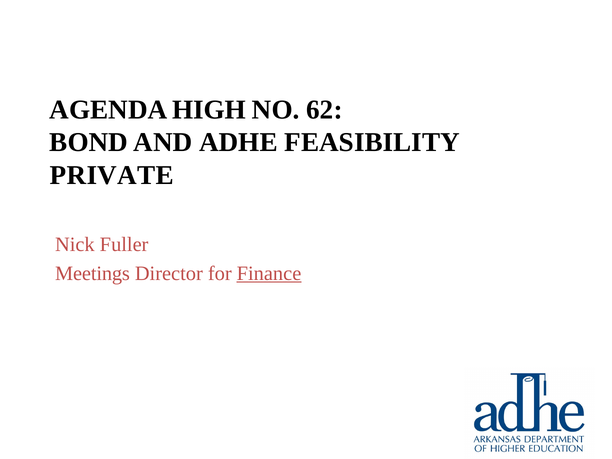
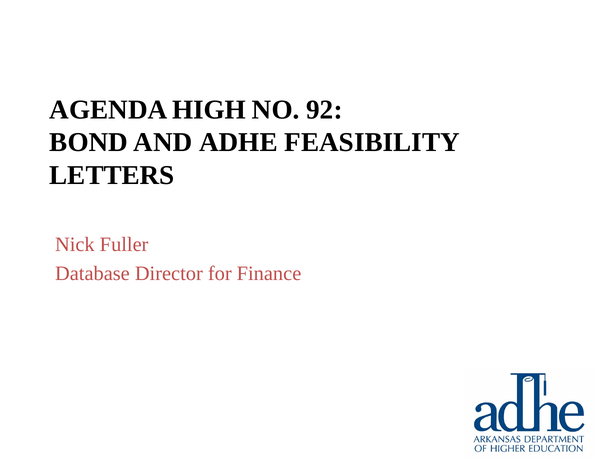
62: 62 -> 92 (324, 110)
PRIVATE: PRIVATE -> LETTERS (112, 175)
Meetings: Meetings -> Database (92, 273)
Finance underline: present -> none (269, 273)
